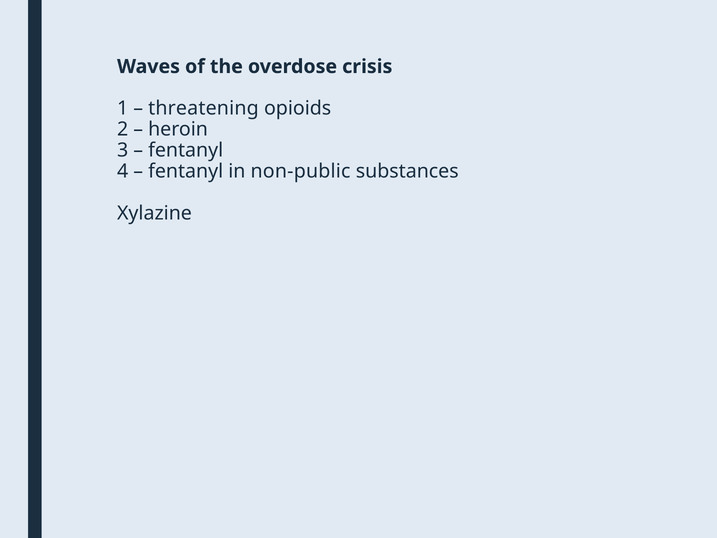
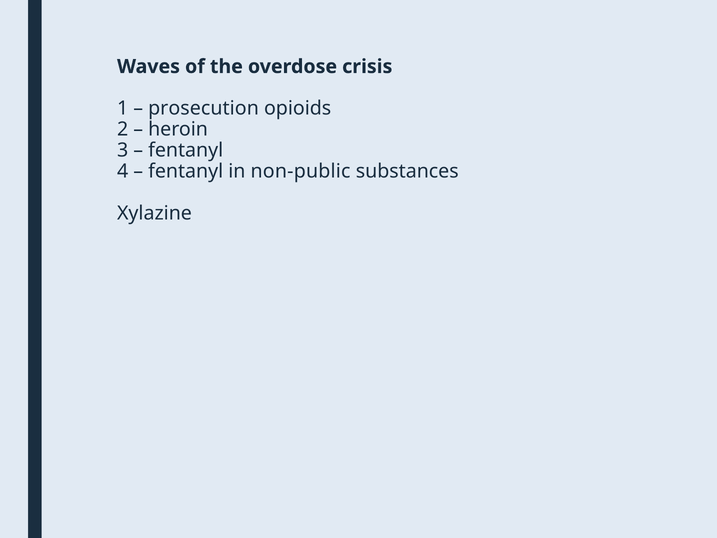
threatening: threatening -> prosecution (204, 108)
